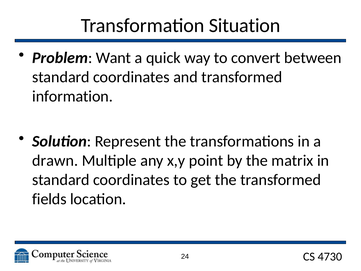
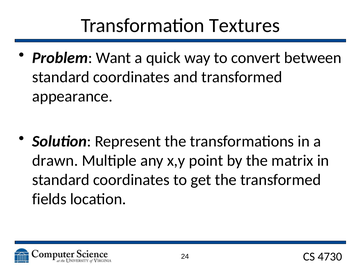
Situation: Situation -> Textures (245, 25)
information: information -> appearance (72, 96)
